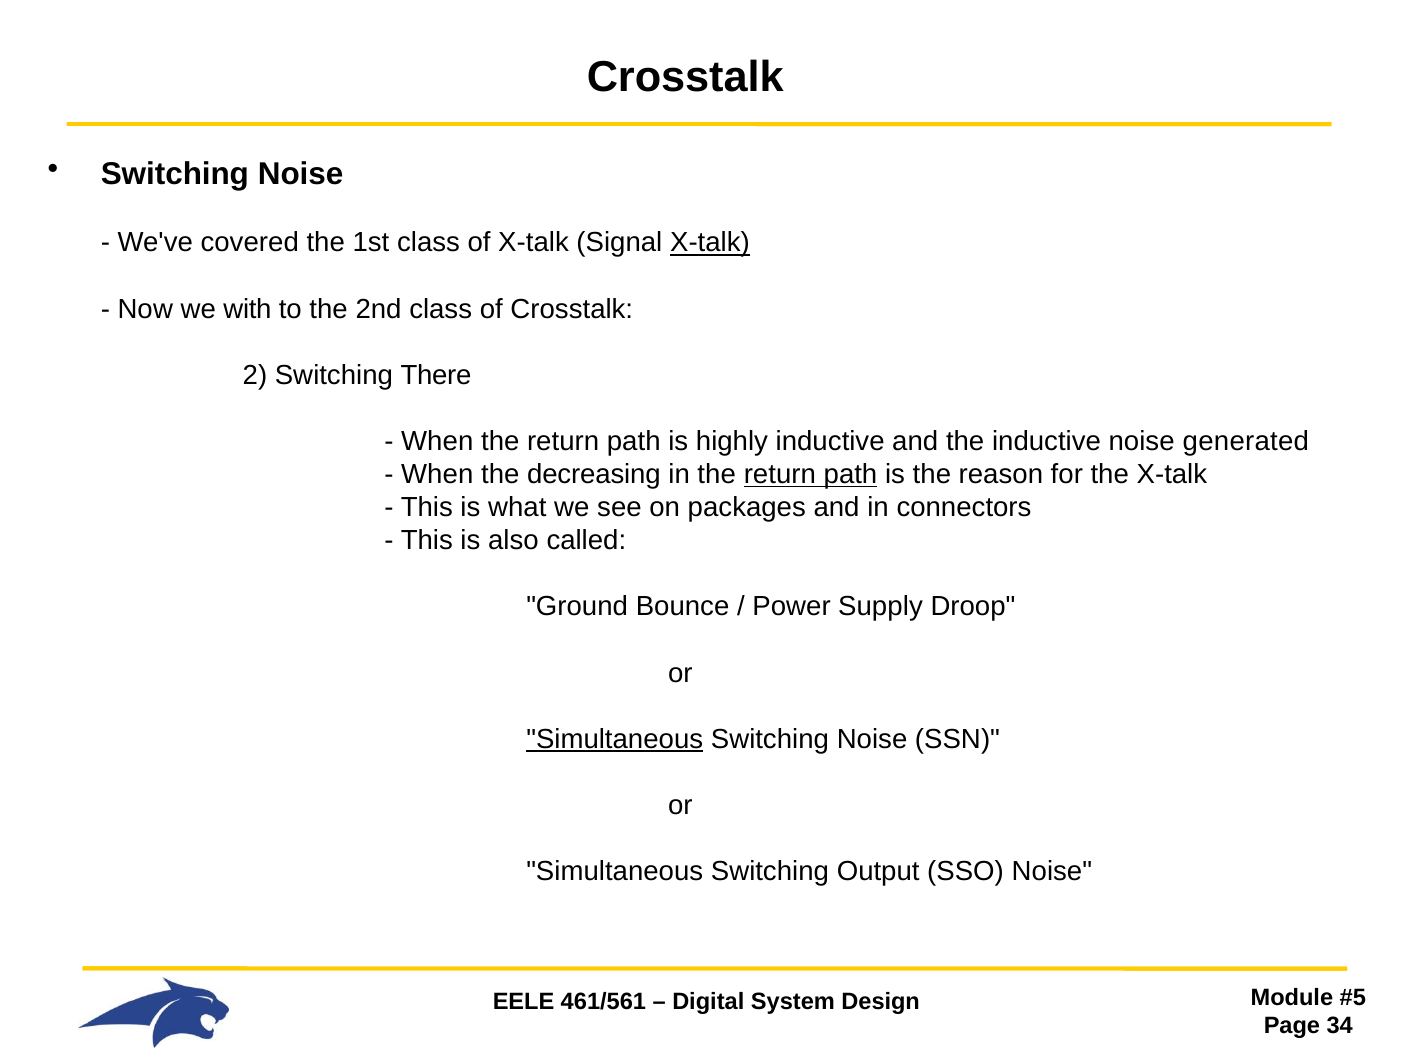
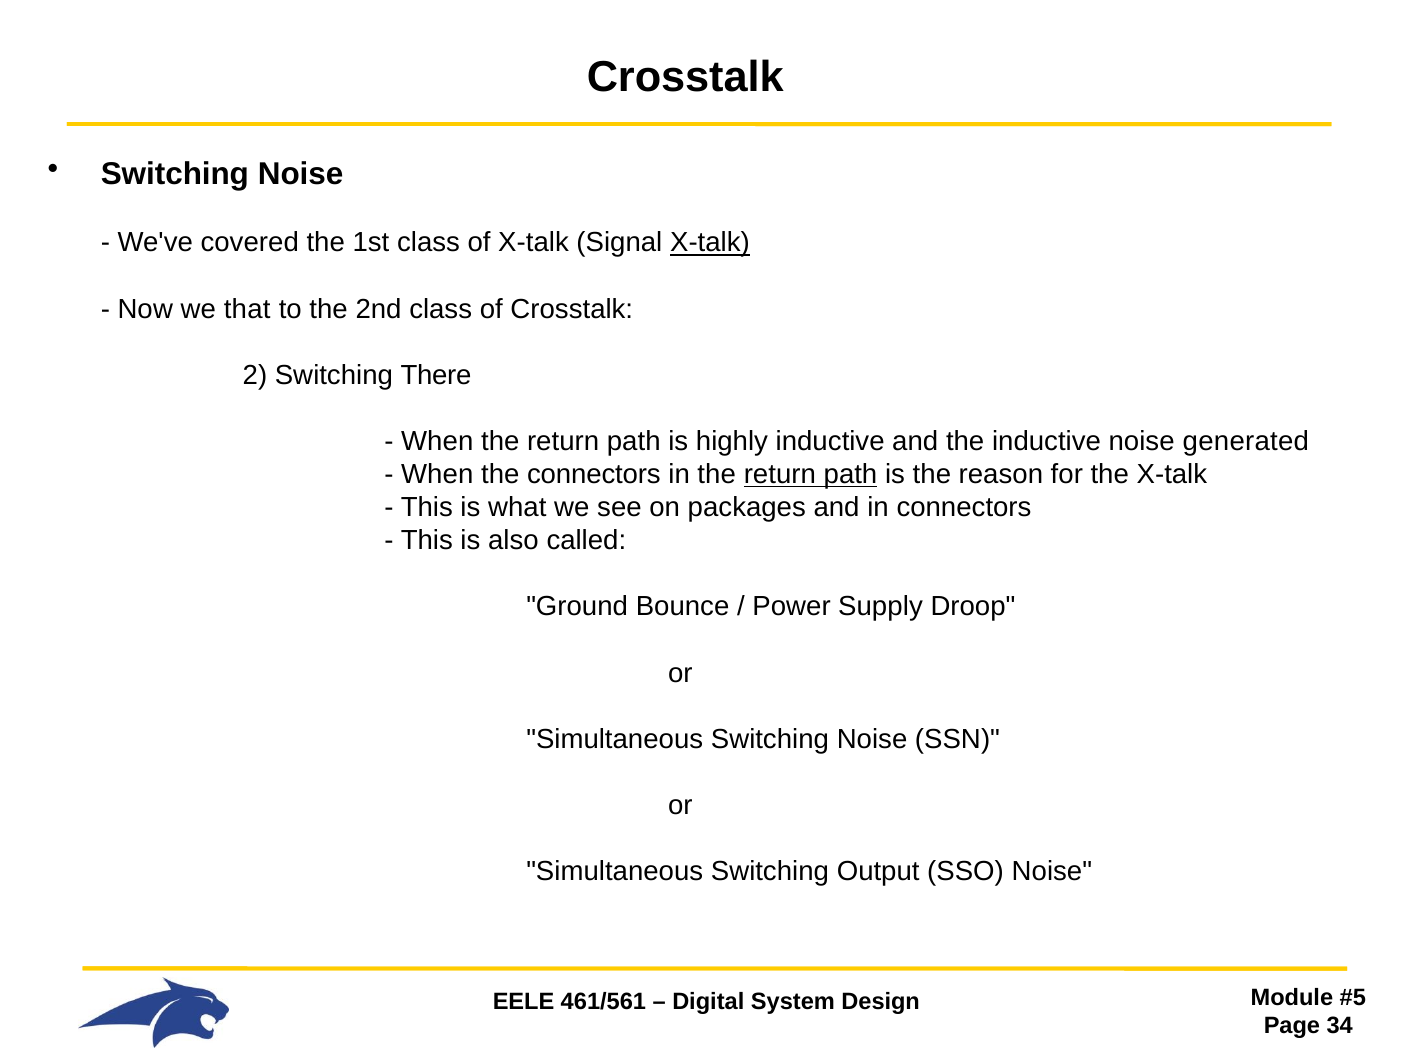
with: with -> that (247, 309)
the decreasing: decreasing -> connectors (594, 475)
Simultaneous underline: present -> none (615, 740)
